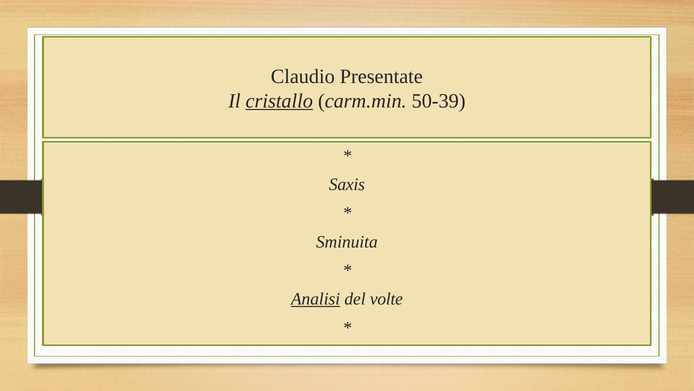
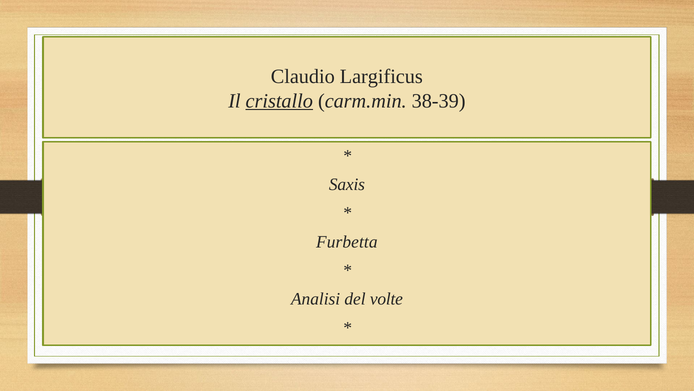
Presentate: Presentate -> Largificus (381, 76)
50-39: 50-39 -> 38-39 (439, 101)
Sminuita: Sminuita -> Furbetta (347, 241)
Analisi underline: present -> none (316, 299)
